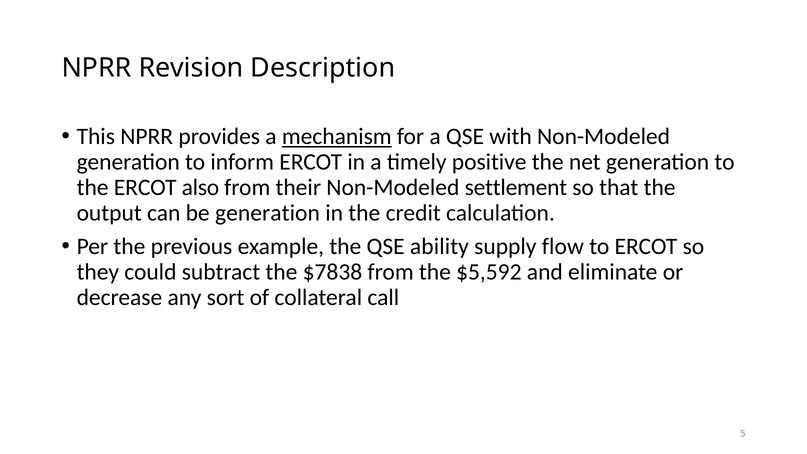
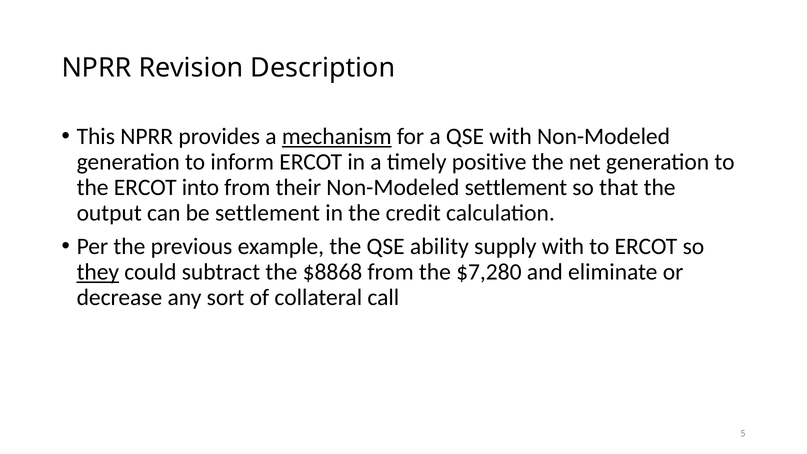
also: also -> into (200, 187)
be generation: generation -> settlement (267, 213)
supply flow: flow -> with (563, 247)
they underline: none -> present (98, 272)
$7838: $7838 -> $8868 (332, 272)
$5,592: $5,592 -> $7,280 (489, 272)
